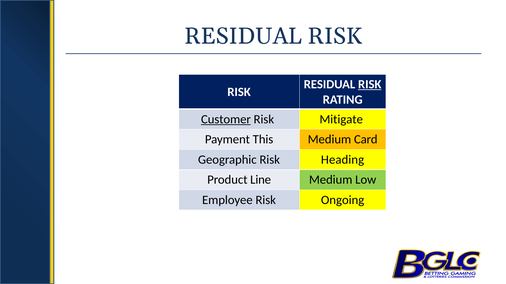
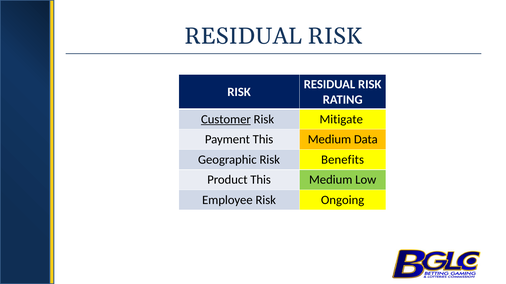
RISK underline: present -> none (370, 84)
Card: Card -> Data (366, 140)
Heading: Heading -> Benefits (343, 160)
Product Line: Line -> This (261, 180)
